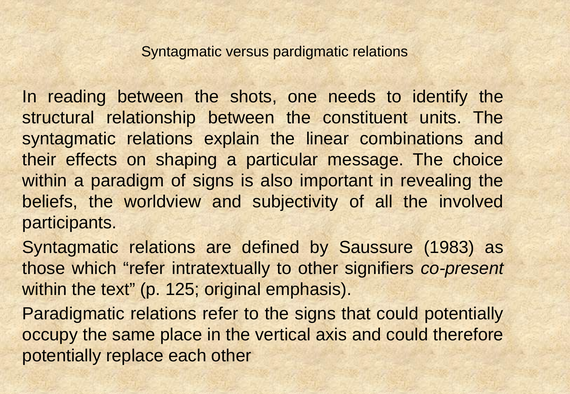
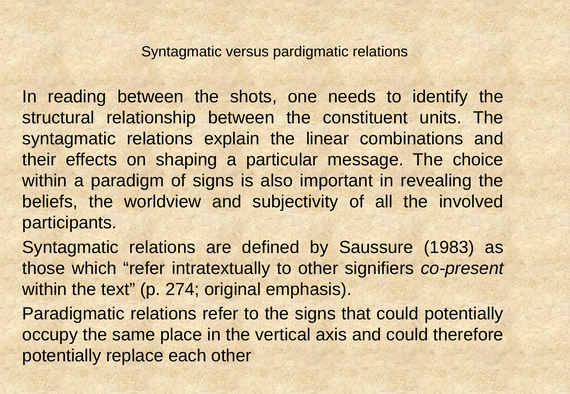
125: 125 -> 274 (182, 290)
